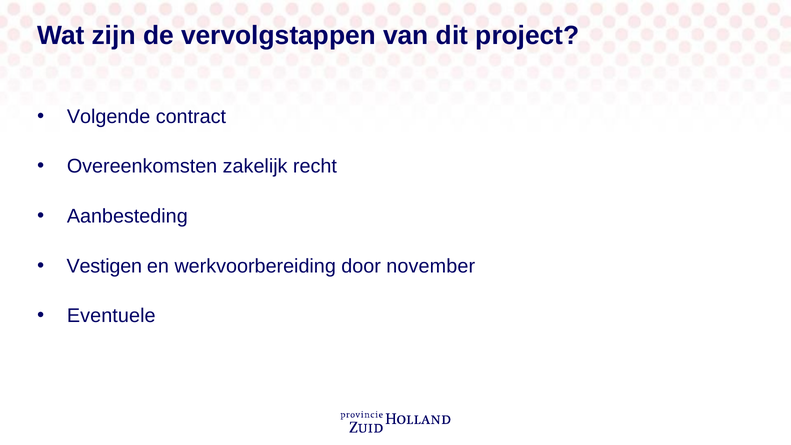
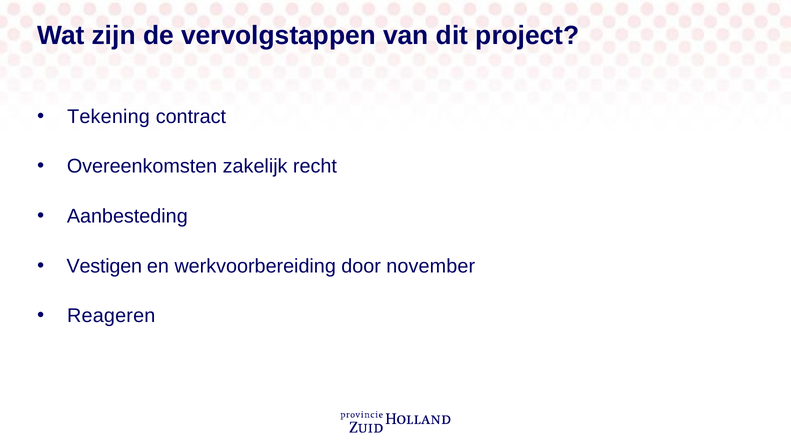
Volgende: Volgende -> Tekening (108, 117)
Eventuele: Eventuele -> Reageren (111, 316)
